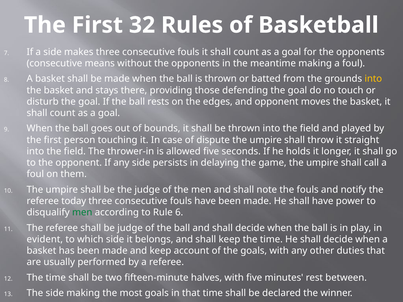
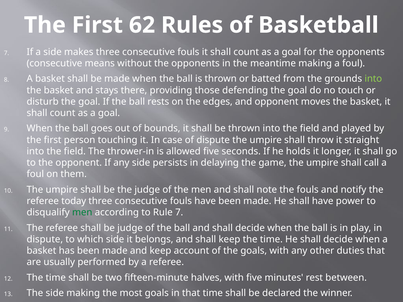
32: 32 -> 62 (142, 25)
into colour: yellow -> light green (373, 79)
Rule 6: 6 -> 7 (179, 213)
evident: evident -> dispute (45, 239)
